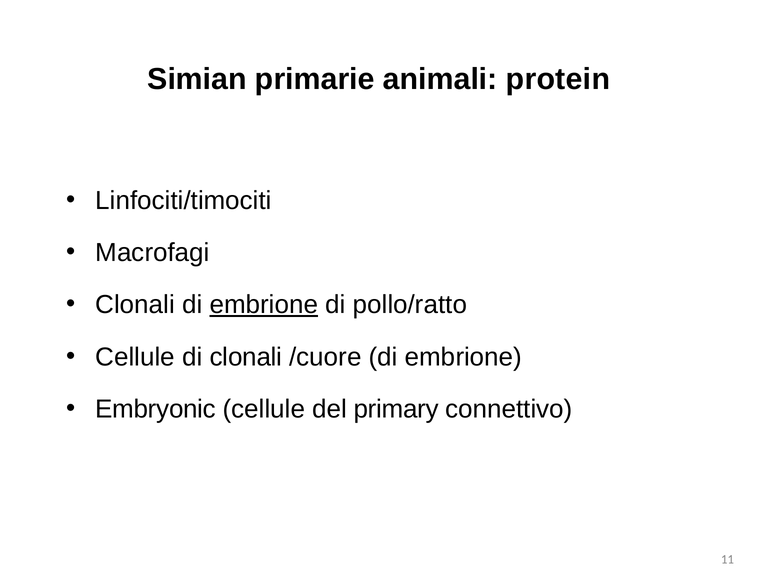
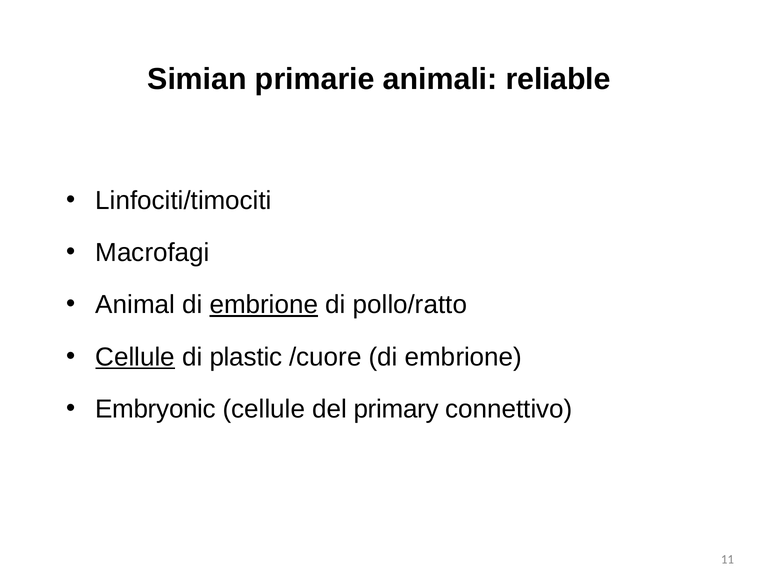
protein: protein -> reliable (558, 79)
Clonali: Clonali -> Animal (135, 305)
Cellule underline: none -> present (135, 357)
di clonali: clonali -> plastic (246, 357)
